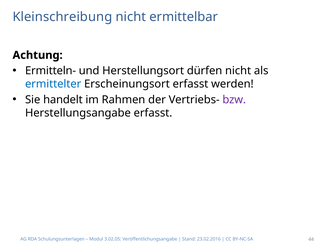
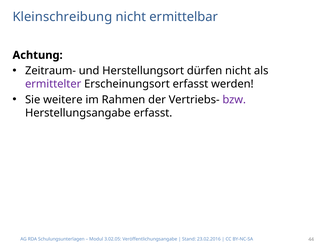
Ermitteln-: Ermitteln- -> Zeitraum- (51, 71)
ermittelter colour: blue -> purple (53, 84)
handelt: handelt -> weitere (63, 100)
